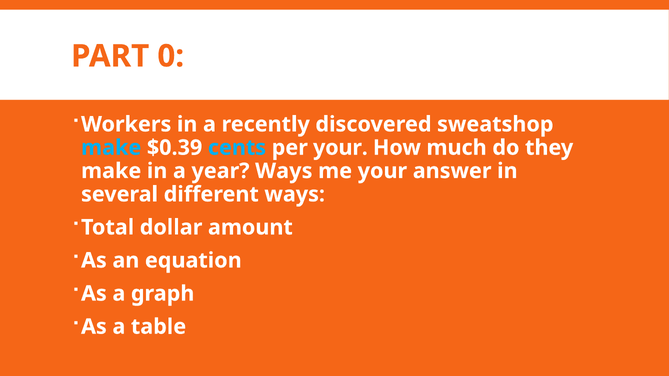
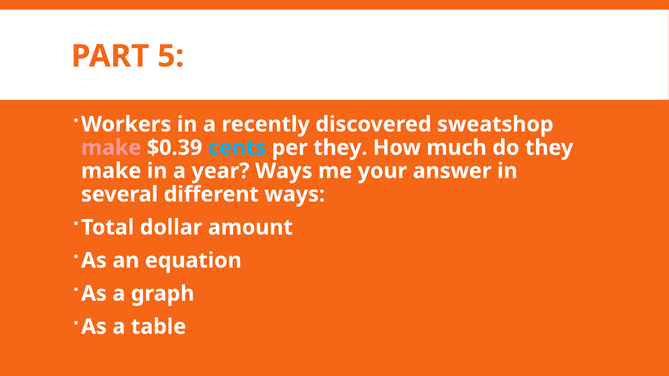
0: 0 -> 5 (171, 56)
make colour: light blue -> pink (111, 148)
per your: your -> they (340, 148)
